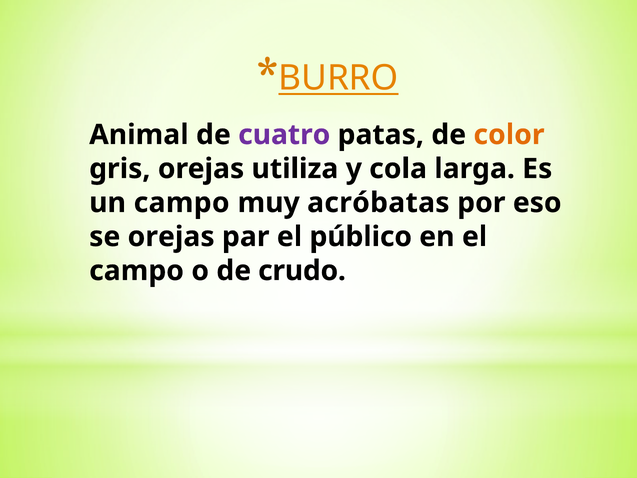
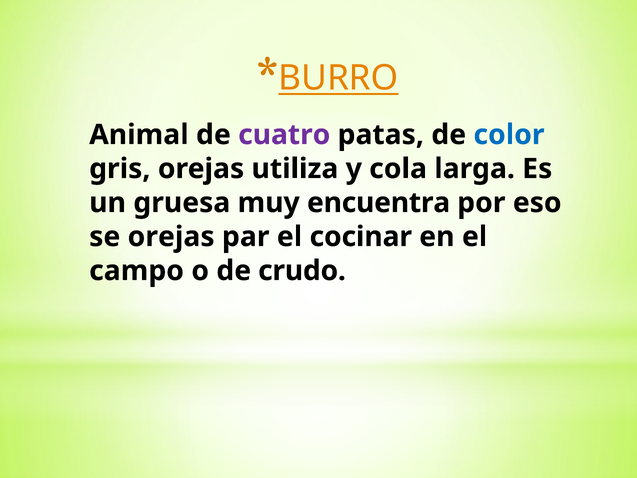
color colour: orange -> blue (509, 135)
un campo: campo -> gruesa (182, 203)
acróbatas: acróbatas -> encuentra (379, 203)
público: público -> cocinar (361, 237)
